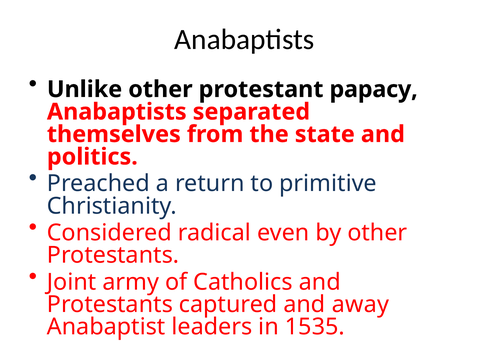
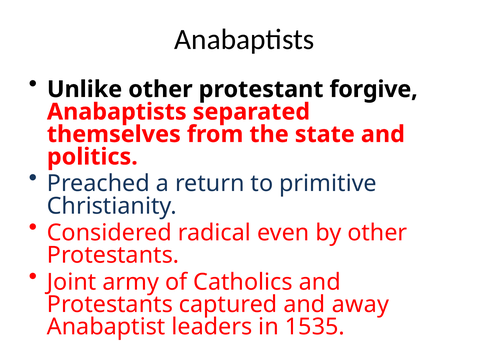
papacy: papacy -> forgive (374, 89)
